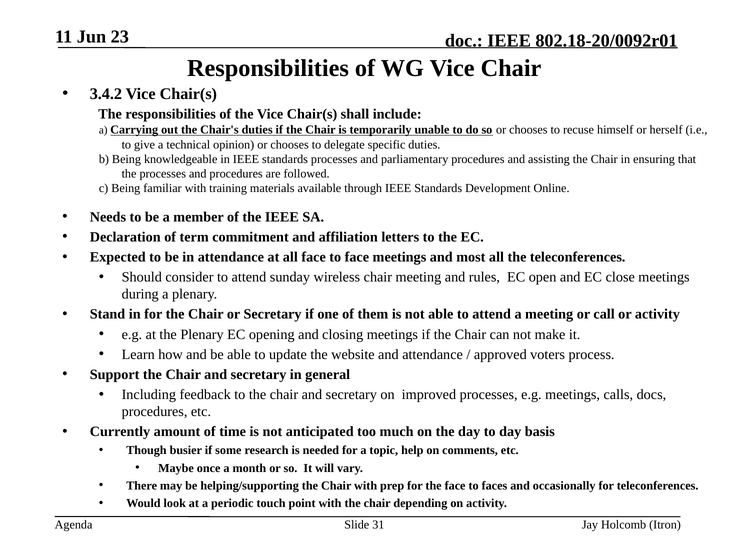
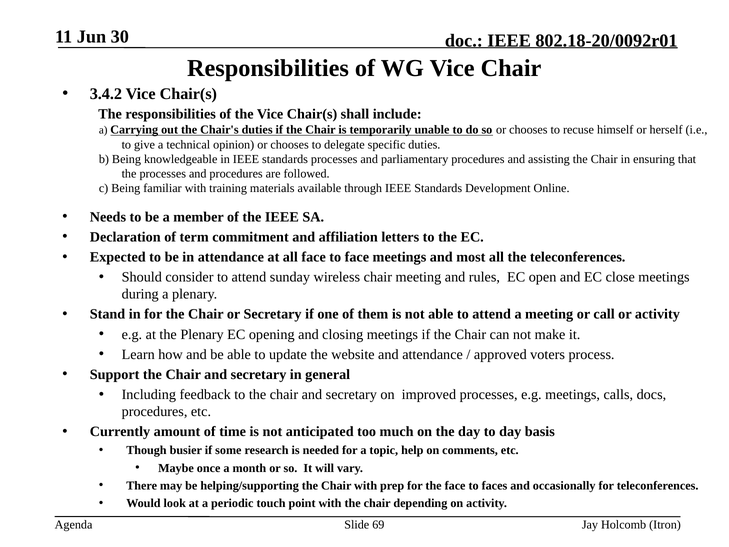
23: 23 -> 30 (120, 37)
31: 31 -> 69 (378, 524)
